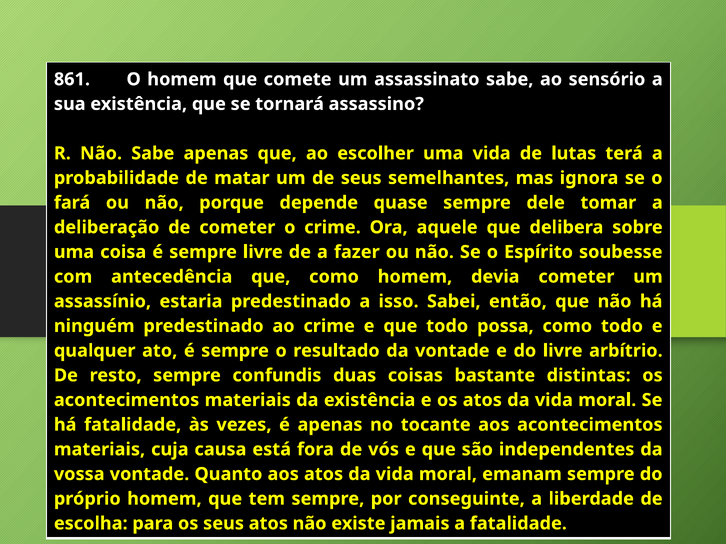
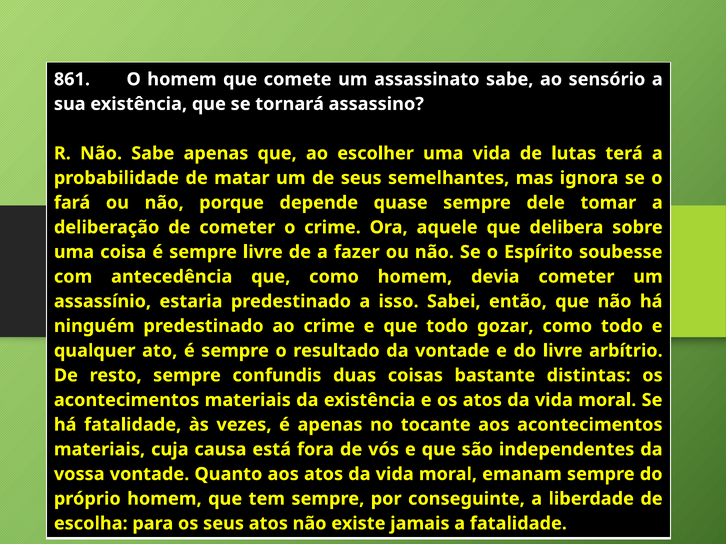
possa: possa -> gozar (505, 326)
